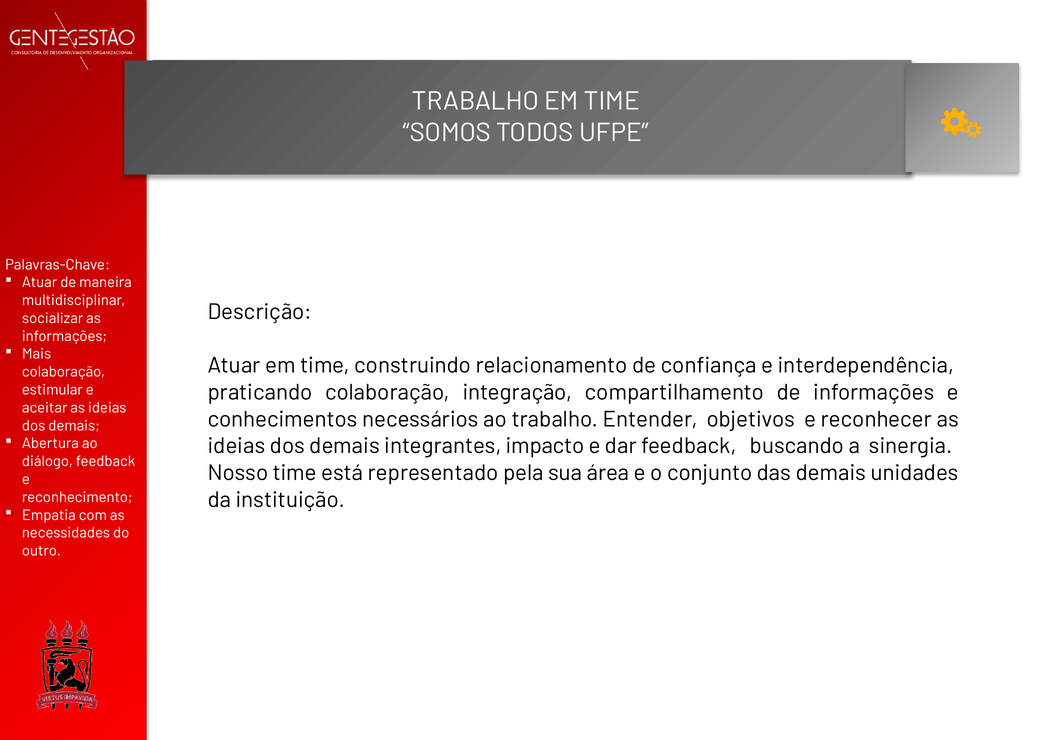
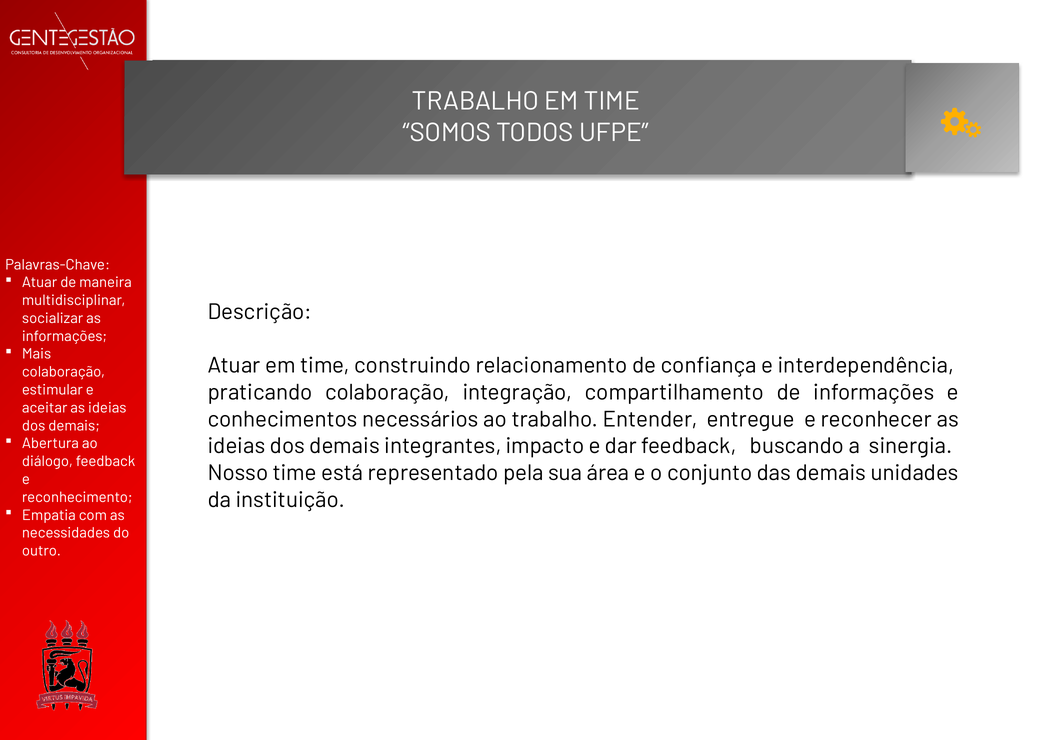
objetivos: objetivos -> entregue (751, 419)
